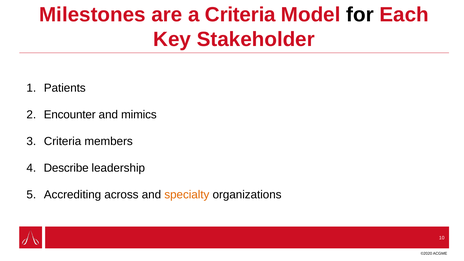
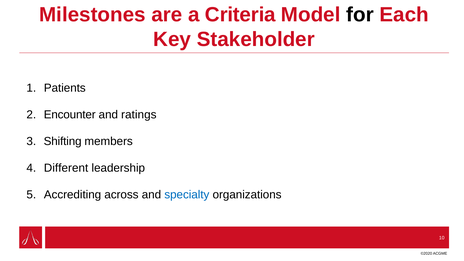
mimics: mimics -> ratings (139, 115)
Criteria: Criteria -> Shifting (63, 141)
Describe: Describe -> Different (66, 168)
specialty colour: orange -> blue (187, 195)
